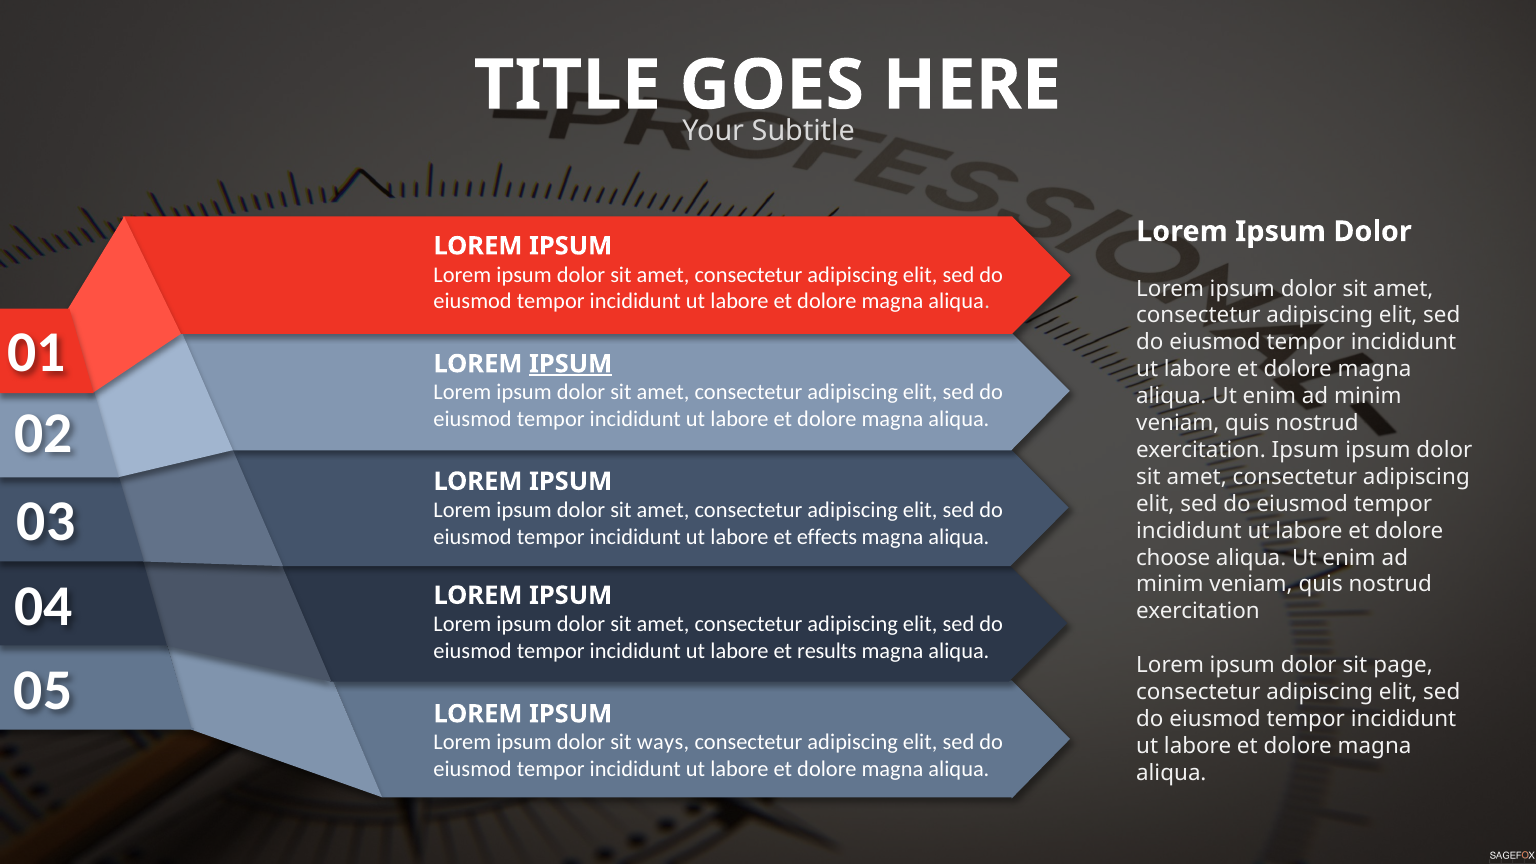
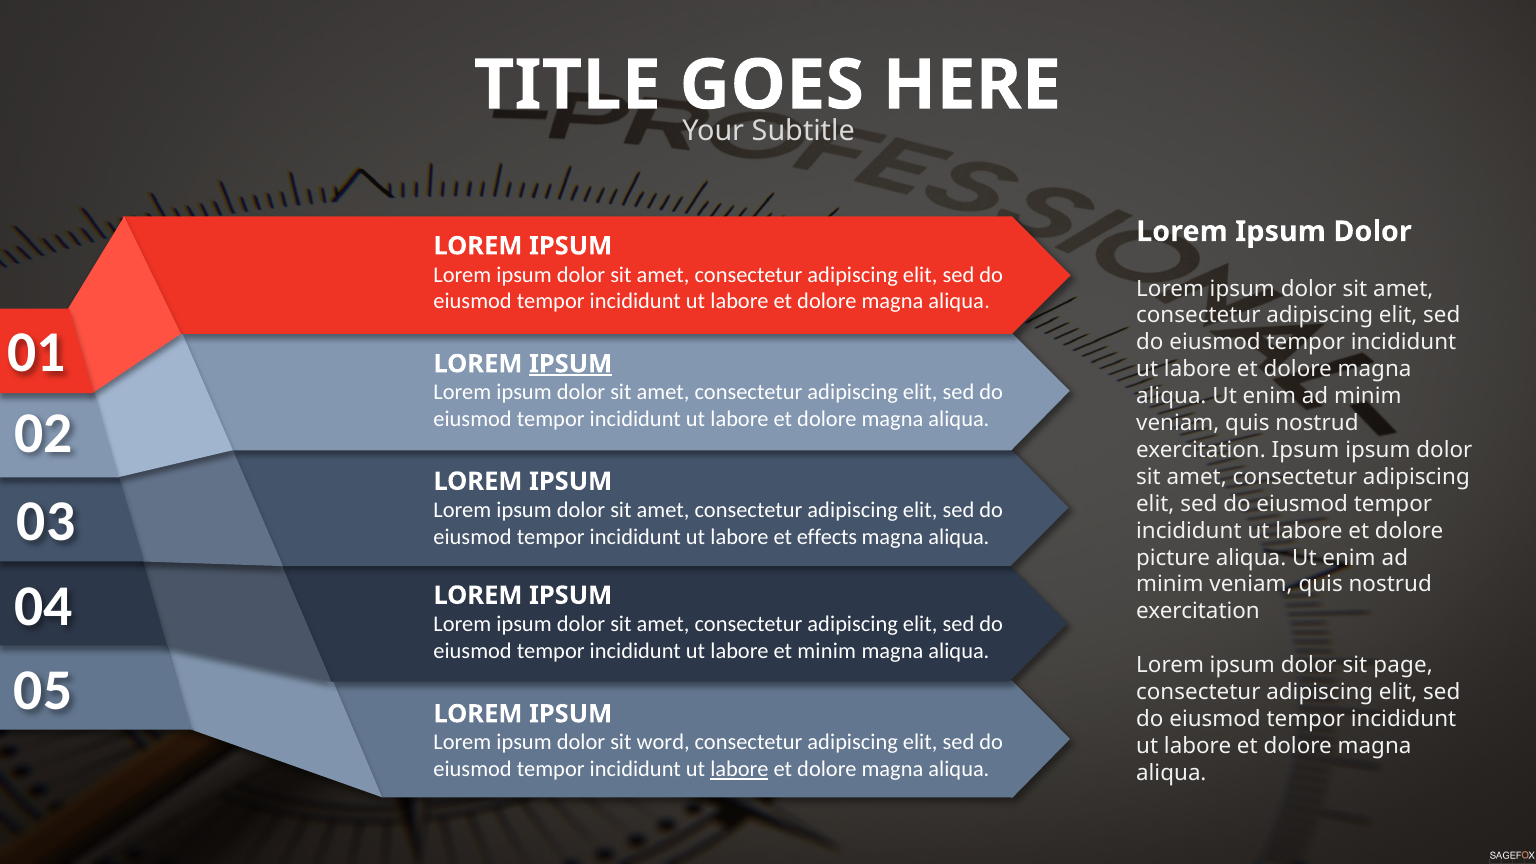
choose: choose -> picture (1173, 558)
et results: results -> minim (827, 651)
ways: ways -> word (663, 743)
labore underline: none -> present (739, 769)
